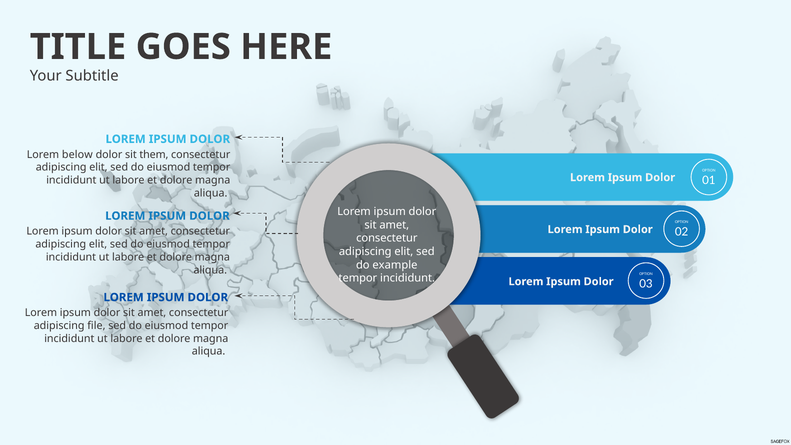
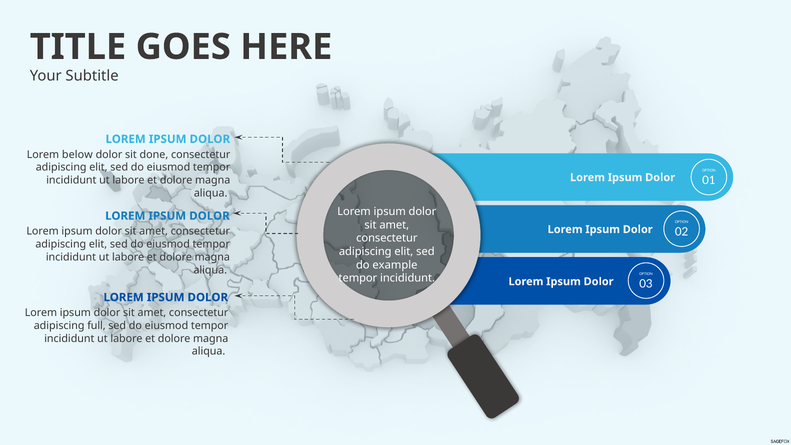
them: them -> done (154, 155)
file: file -> full (96, 326)
